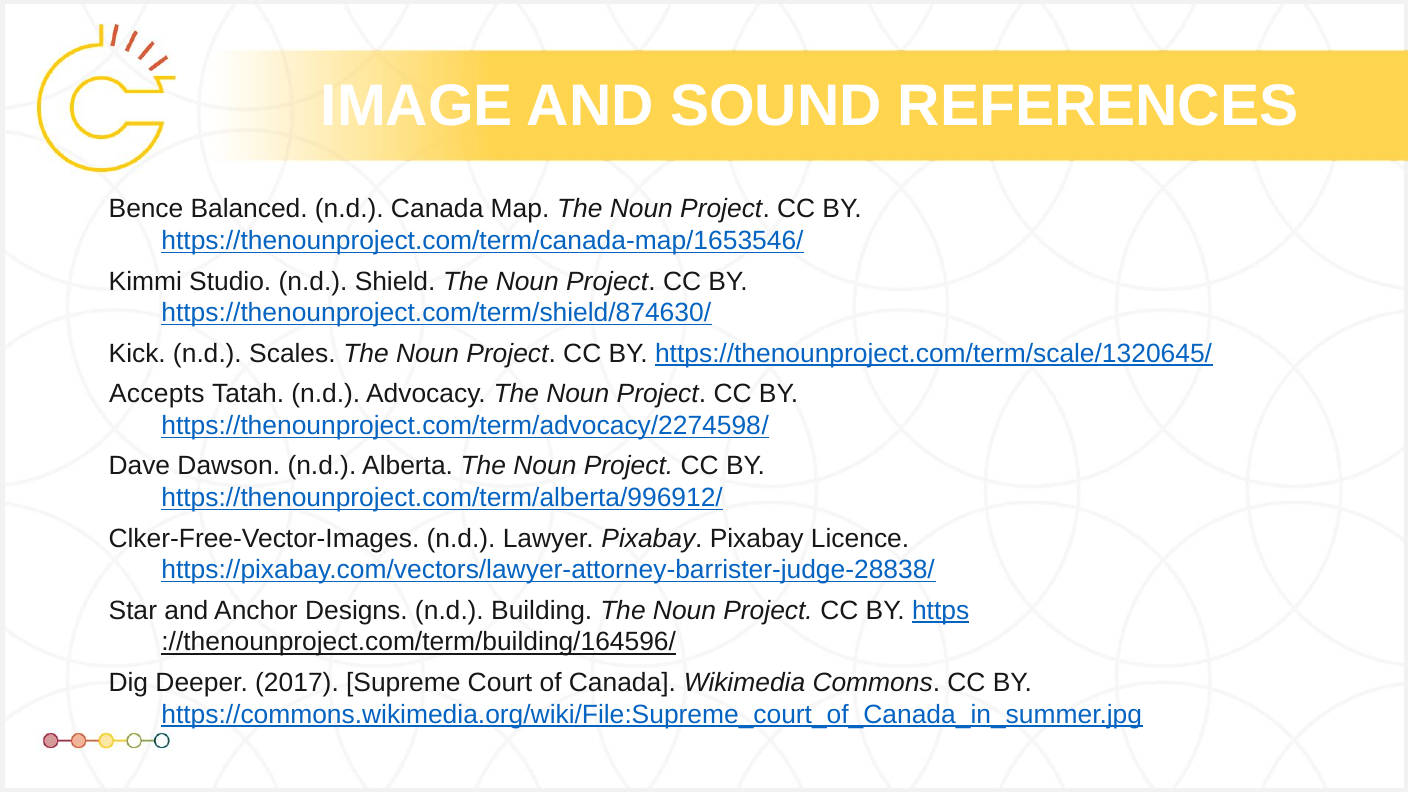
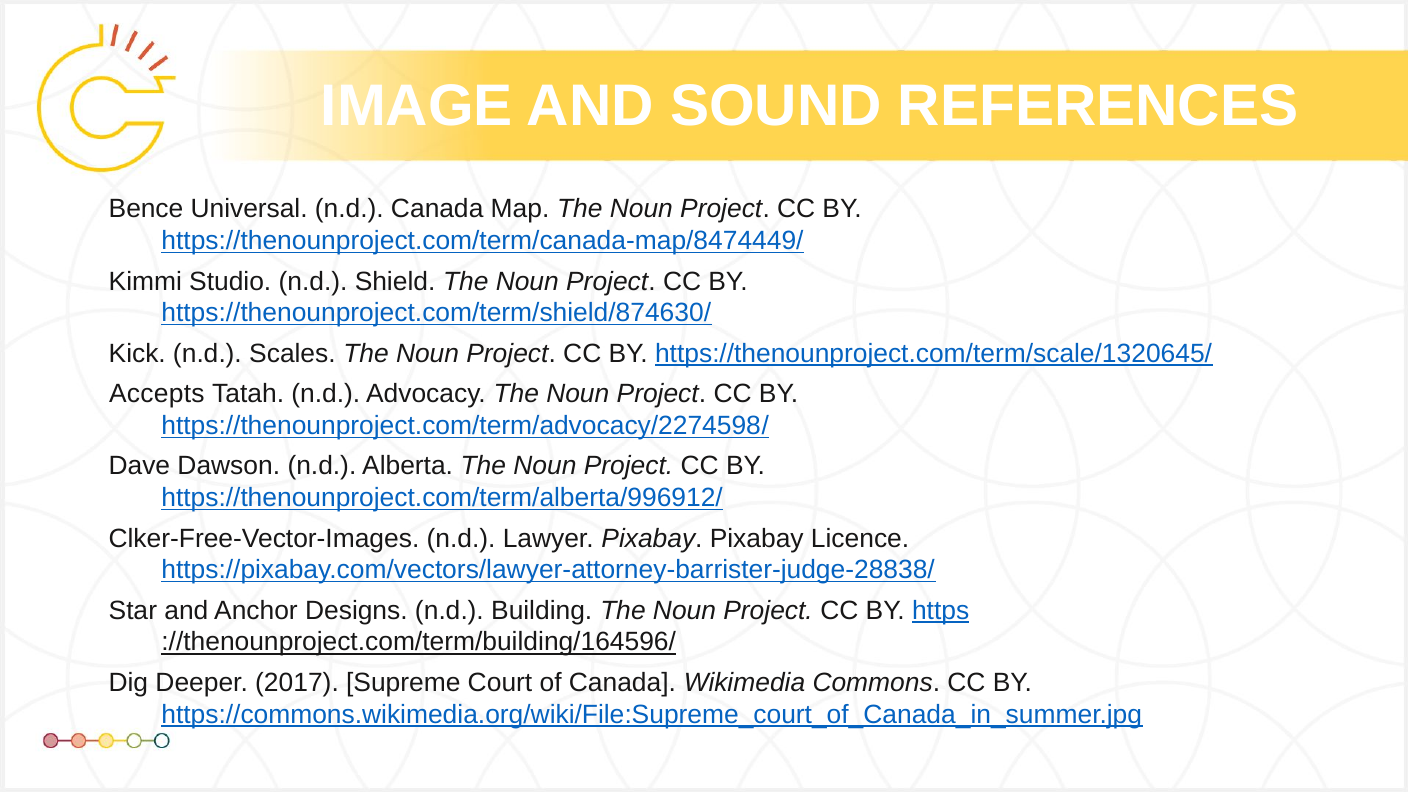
Balanced: Balanced -> Universal (249, 209)
https://thenounproject.com/term/canada-map/1653546/: https://thenounproject.com/term/canada-map/1653546/ -> https://thenounproject.com/term/canada-map/8474449/ (482, 241)
